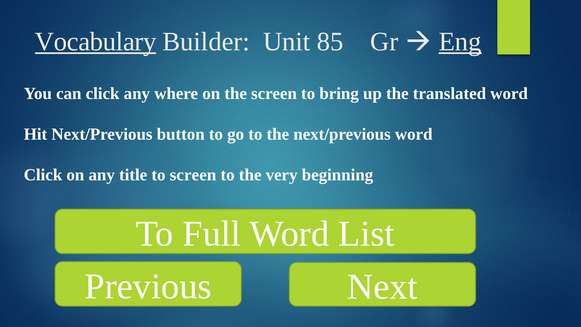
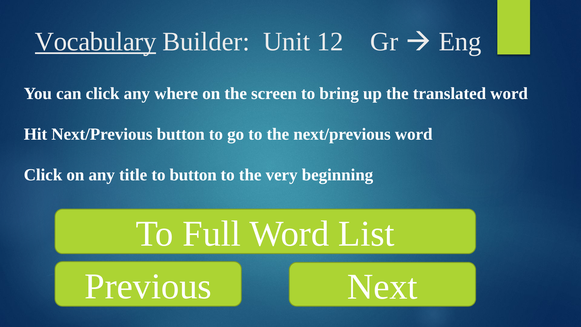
85: 85 -> 12 (330, 42)
Eng underline: present -> none (460, 42)
to screen: screen -> button (193, 175)
